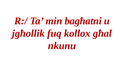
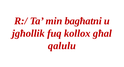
nkunu: nkunu -> qalulu (62, 46)
